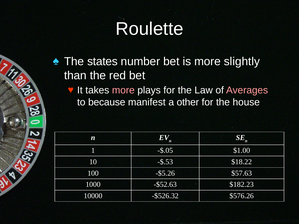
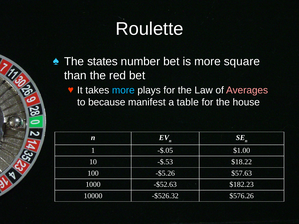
slightly: slightly -> square (242, 62)
more colour: pink -> light blue (123, 90)
other: other -> table (188, 102)
